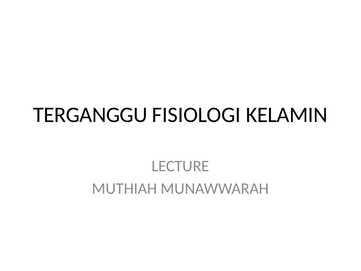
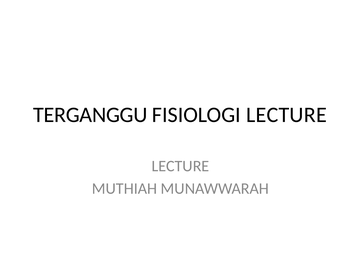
FISIOLOGI KELAMIN: KELAMIN -> LECTURE (286, 115)
